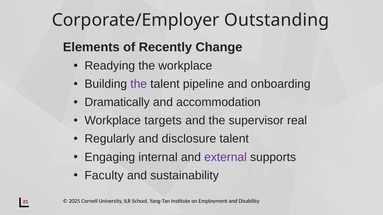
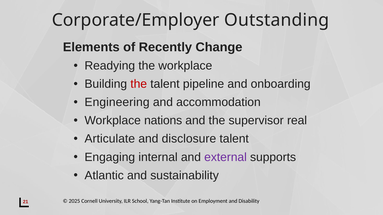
the colour: purple -> red (139, 84)
Dramatically: Dramatically -> Engineering (117, 102)
targets: targets -> nations (163, 121)
Regularly: Regularly -> Articulate (110, 139)
Faculty: Faculty -> Atlantic (104, 176)
